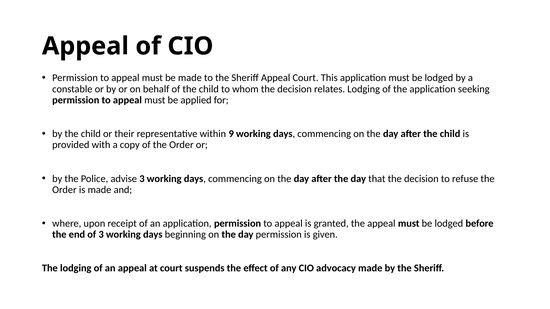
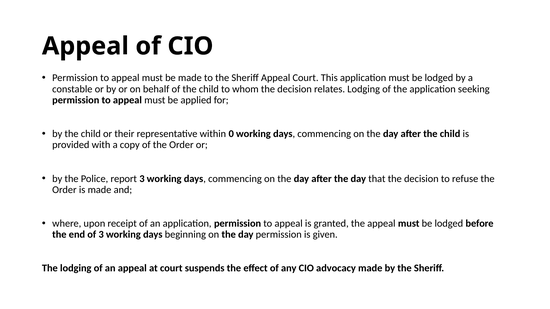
9: 9 -> 0 (231, 134)
advise: advise -> report (124, 179)
